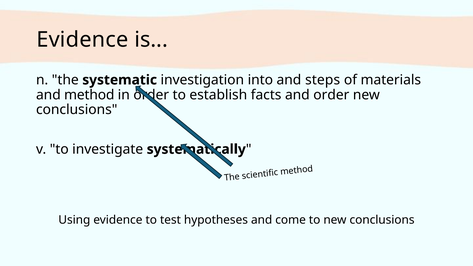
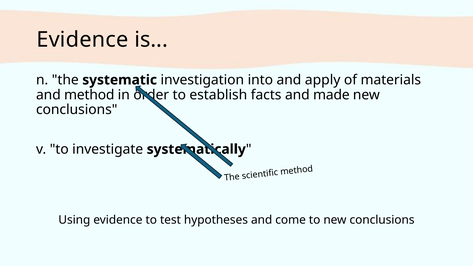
steps: steps -> apply (323, 80)
and order: order -> made (331, 95)
